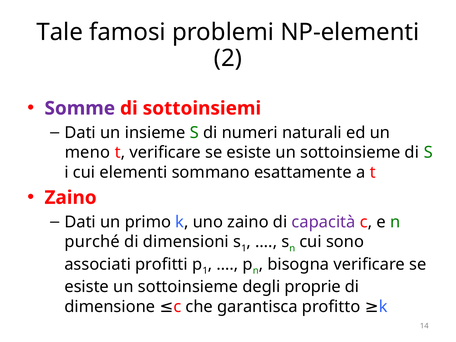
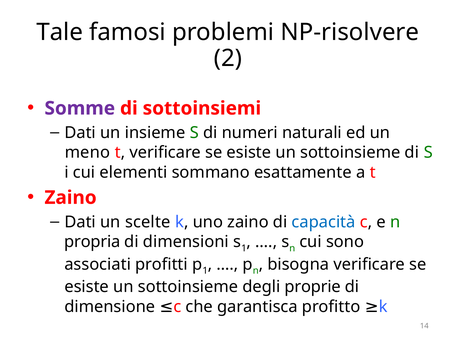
NP-elementi: NP-elementi -> NP-risolvere (350, 32)
primo: primo -> scelte (148, 222)
capacità colour: purple -> blue (324, 222)
purché: purché -> propria (92, 242)
